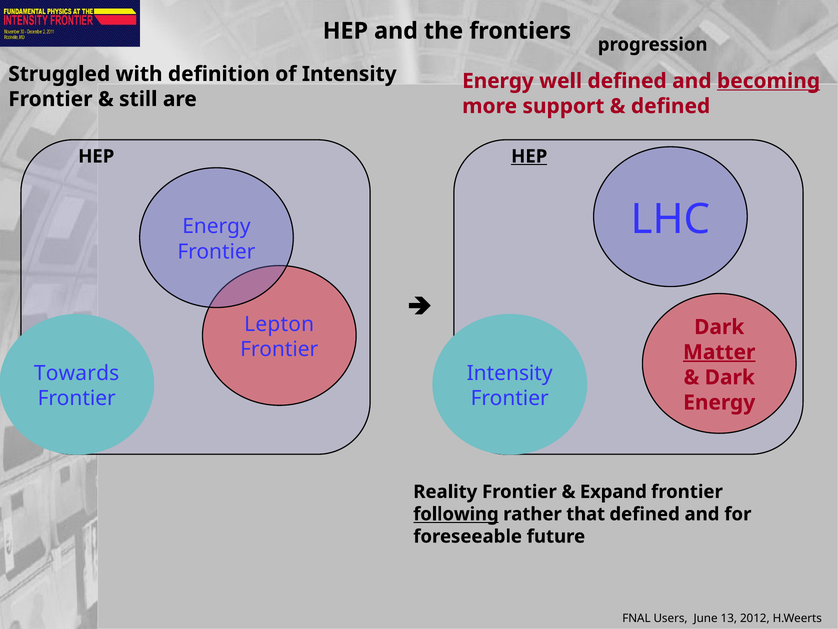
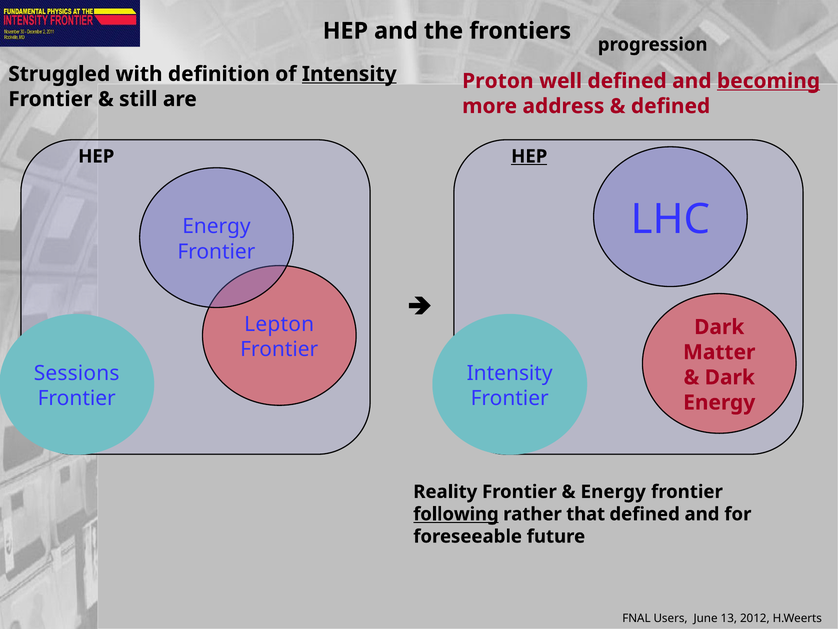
Intensity underline: none -> present (349, 74)
Energy: Energy -> Proton (498, 81)
support: support -> address (563, 106)
Matter underline: present -> none (719, 352)
Towards: Towards -> Sessions (77, 373)
Expand: Expand -> Energy (613, 491)
